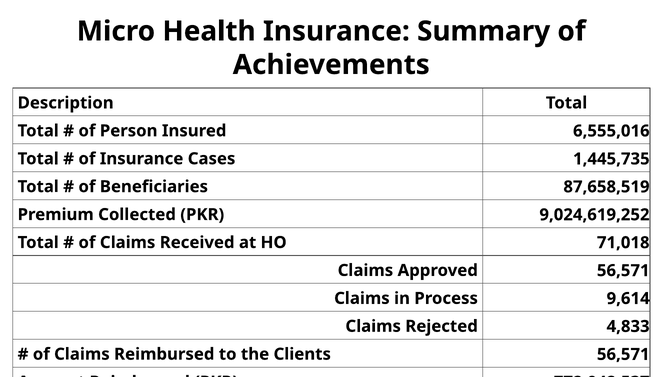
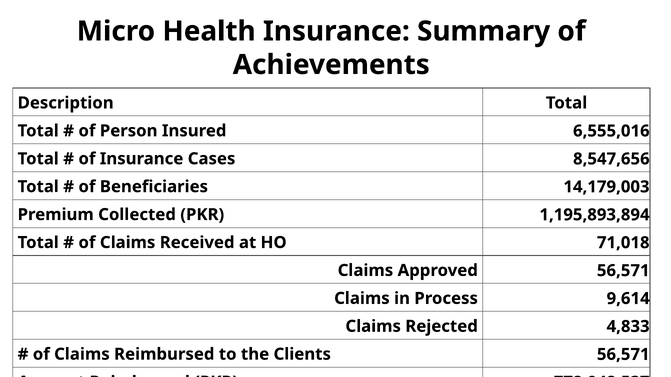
1,445,735: 1,445,735 -> 8,547,656 (611, 159)
87,658,519: 87,658,519 -> 14,179,003 (606, 187)
9,024,619,252: 9,024,619,252 -> 1,195,893,894 (594, 215)
